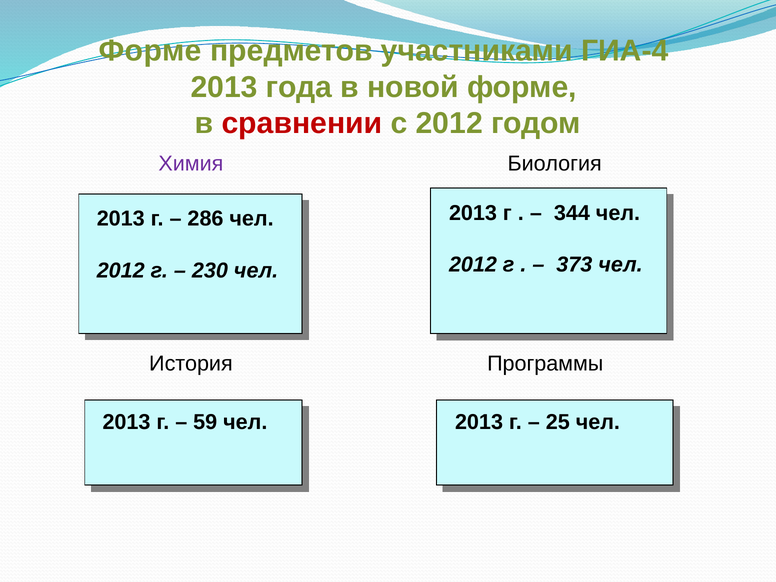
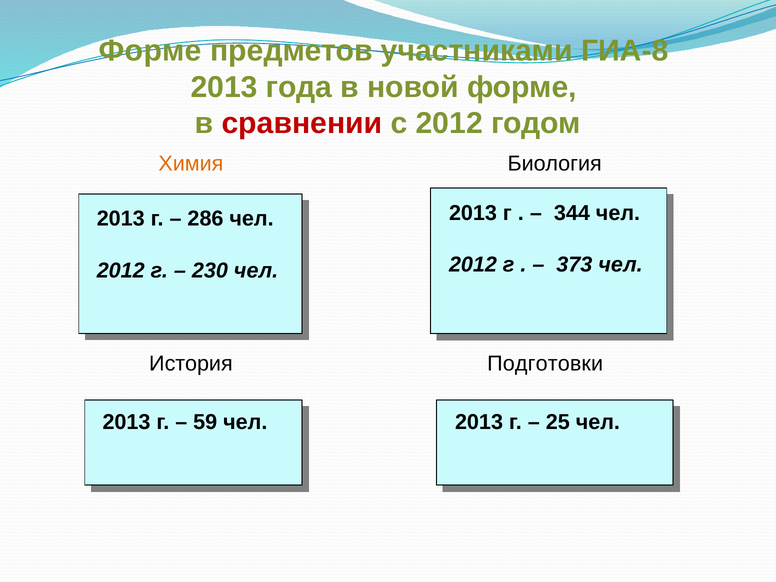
ГИА-4: ГИА-4 -> ГИА-8 (625, 51)
Химия colour: purple -> orange (191, 164)
Программы: Программы -> Подготовки (545, 364)
